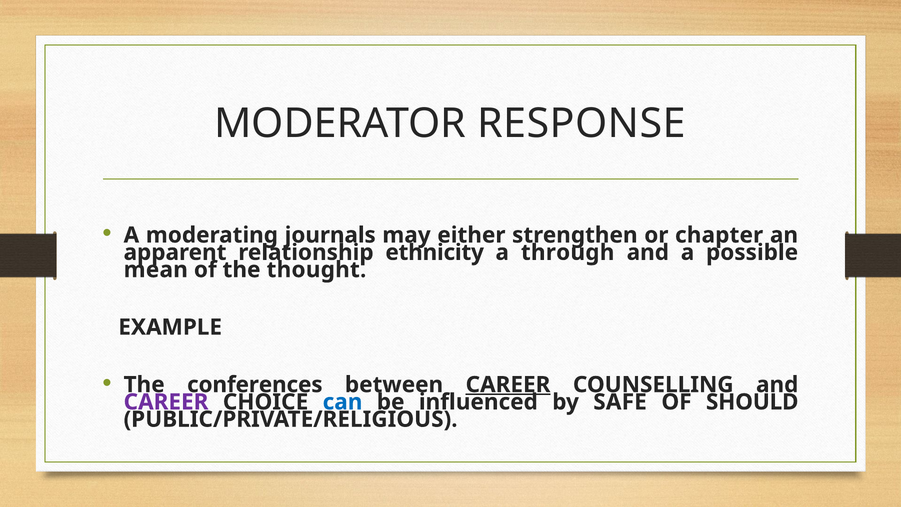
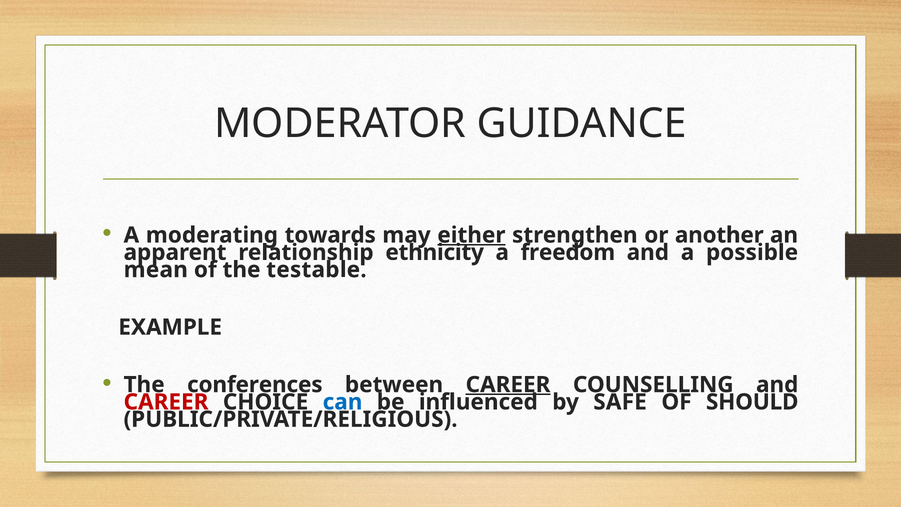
RESPONSE: RESPONSE -> GUIDANCE (582, 124)
journals: journals -> towards (330, 235)
either underline: none -> present (471, 235)
chapter: chapter -> another (719, 235)
through: through -> freedom (568, 252)
thought: thought -> testable (316, 270)
CAREER colour: purple -> red (166, 402)
